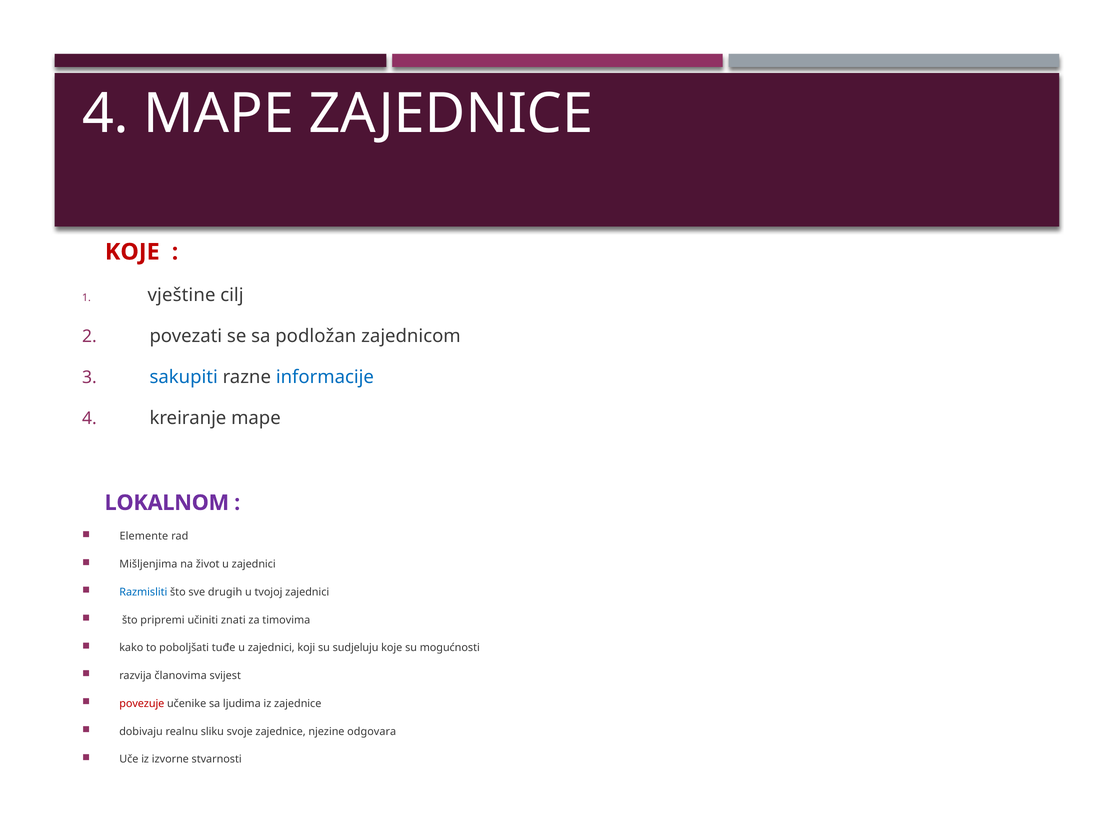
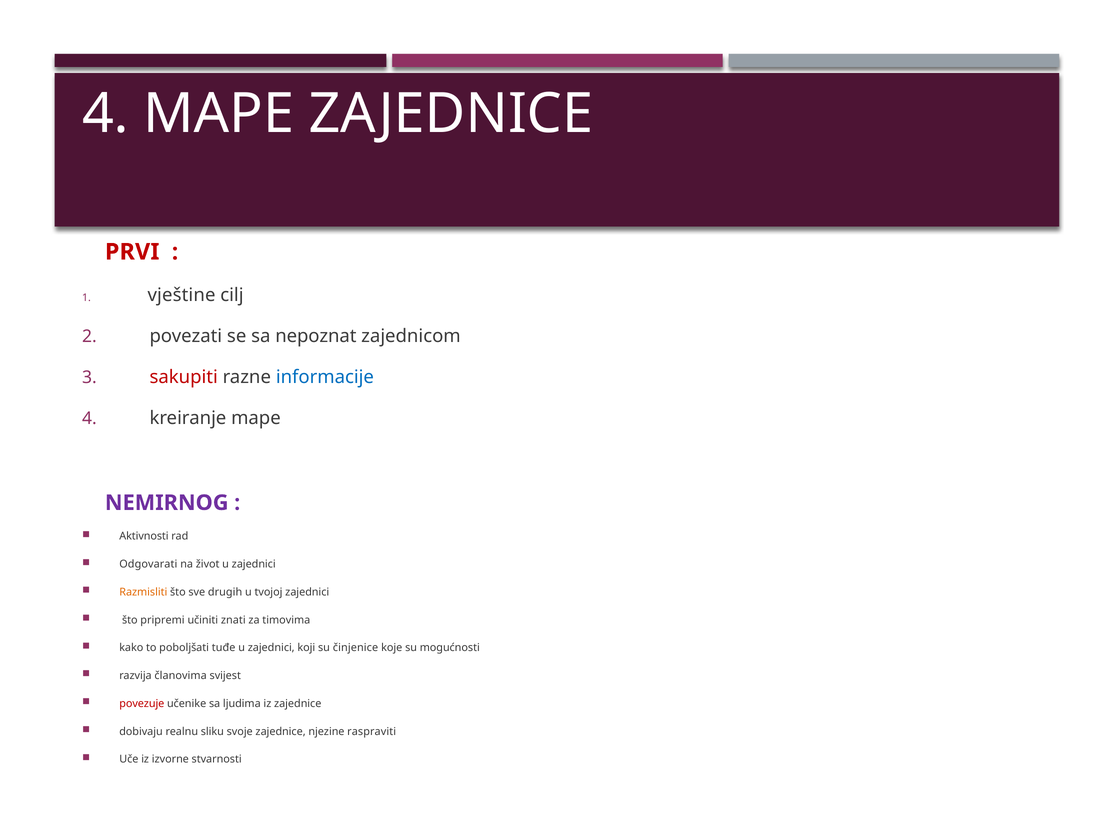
KOJE: KOJE -> PRVI (132, 252)
podložan: podložan -> nepoznat (316, 336)
sakupiti colour: blue -> red (184, 377)
LOKALNOM: LOKALNOM -> NEMIRNOG (167, 503)
Elemente: Elemente -> Aktivnosti (144, 537)
Mišljenjima: Mišljenjima -> Odgovarati (148, 564)
Razmisliti colour: blue -> orange (143, 592)
sudjeluju: sudjeluju -> činjenice (356, 648)
odgovara: odgovara -> raspraviti (372, 732)
